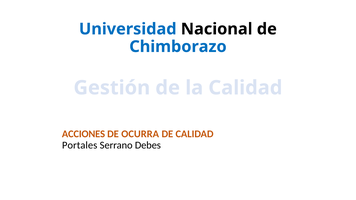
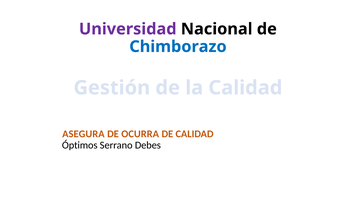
Universidad colour: blue -> purple (128, 29)
ACCIONES: ACCIONES -> ASEGURA (83, 134)
Portales: Portales -> Óptimos (80, 145)
